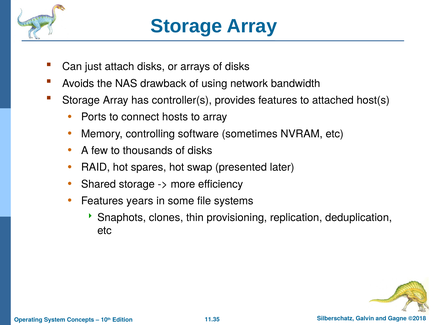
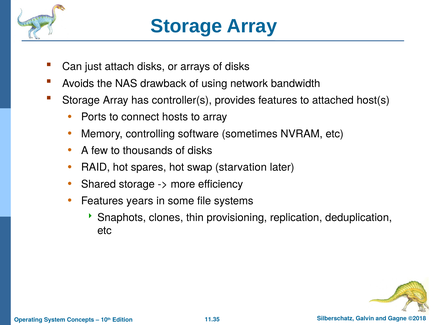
presented: presented -> starvation (241, 167)
